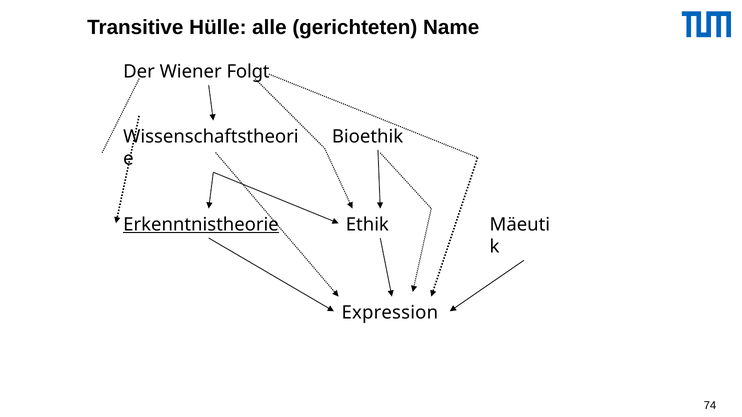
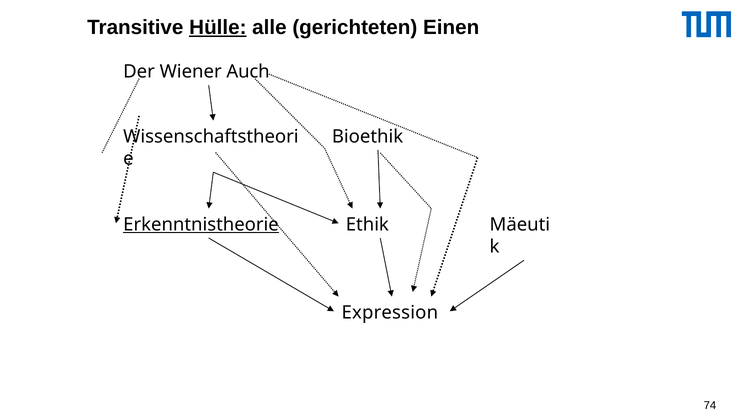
Hülle underline: none -> present (218, 28)
Name: Name -> Einen (451, 28)
Folgt: Folgt -> Auch (248, 72)
